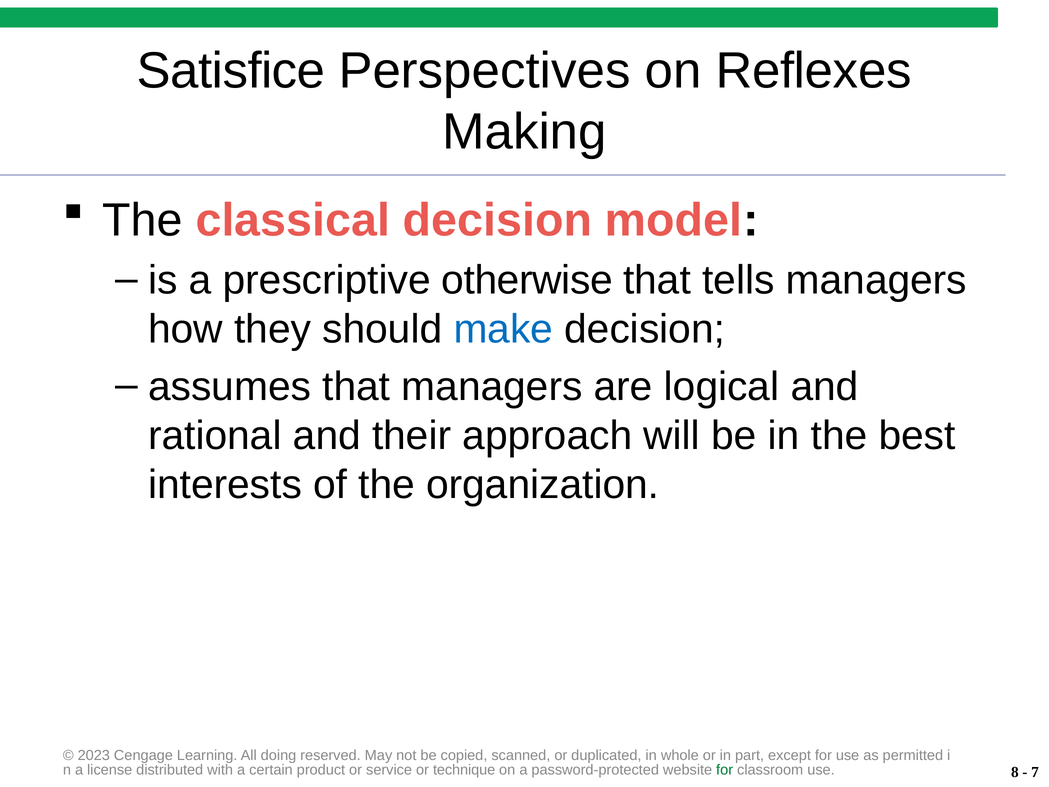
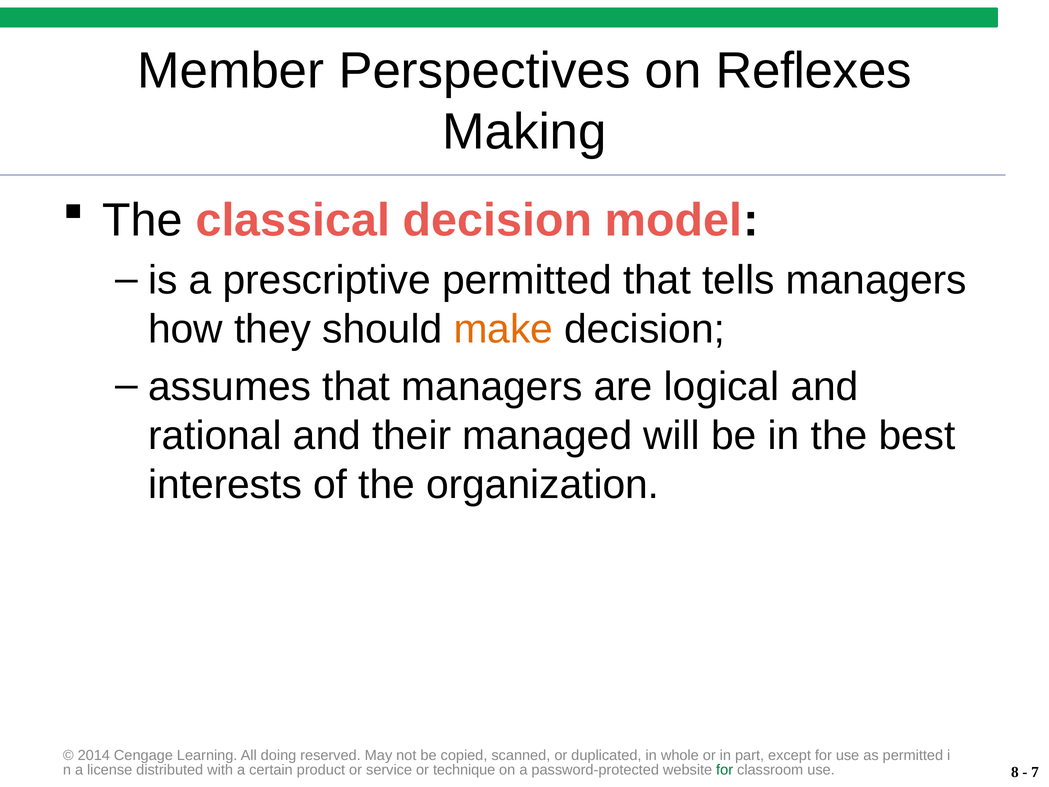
Satisfice: Satisfice -> Member (231, 71)
prescriptive otherwise: otherwise -> permitted (527, 280)
make colour: blue -> orange (503, 329)
approach: approach -> managed (547, 435)
2023: 2023 -> 2014 (94, 755)
